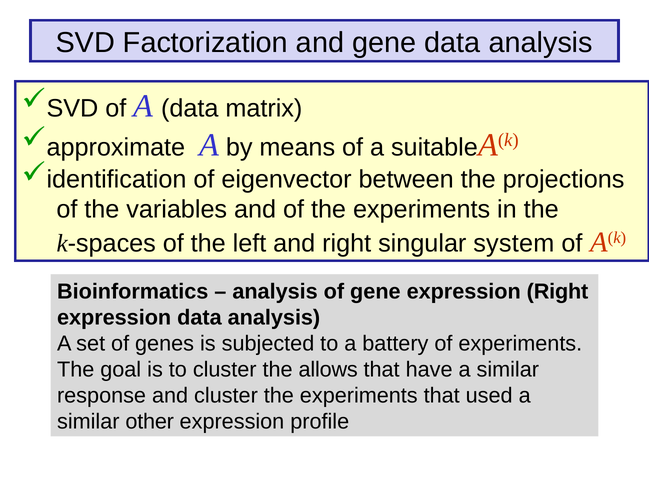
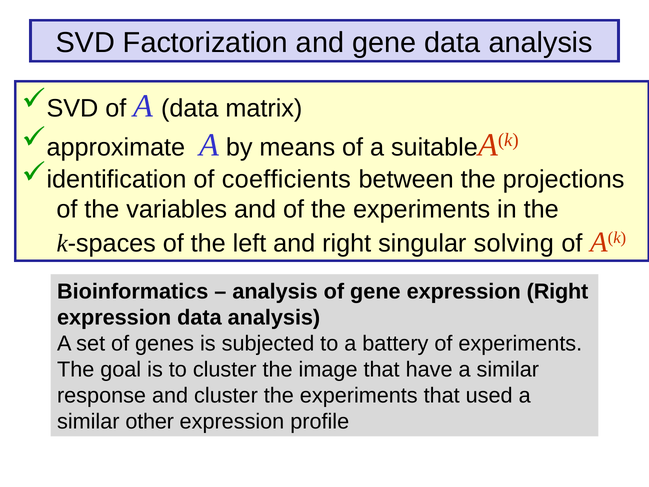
eigenvector: eigenvector -> coefficients (286, 179)
system: system -> solving (514, 243)
allows: allows -> image (328, 370)
